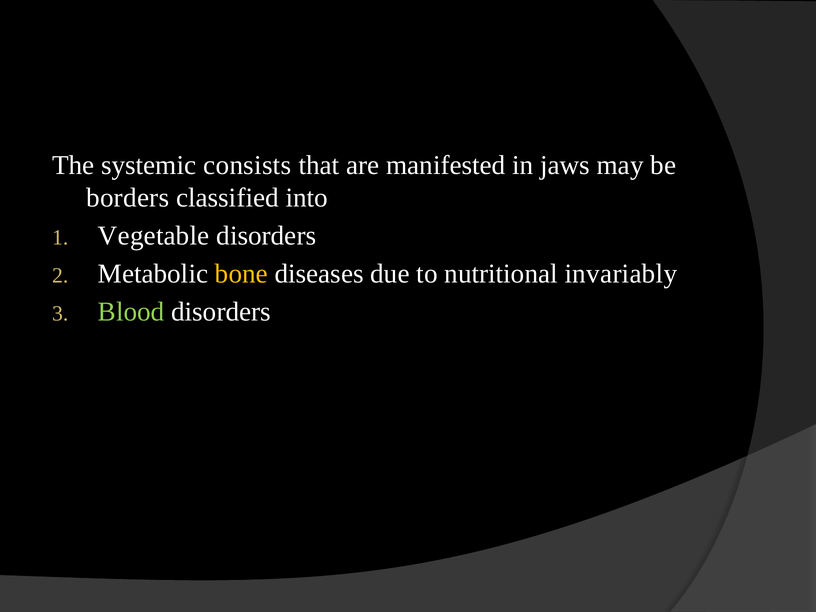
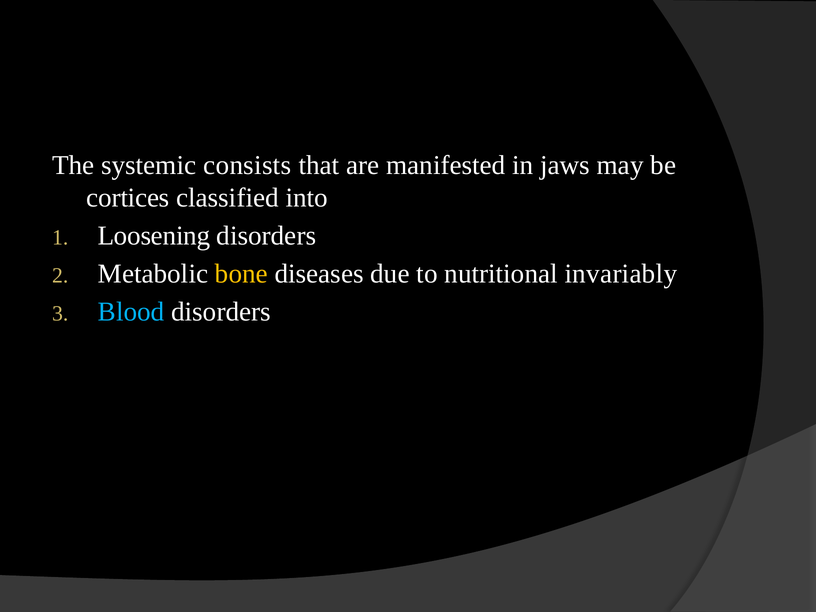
borders: borders -> cortices (128, 198)
Vegetable: Vegetable -> Loosening (154, 236)
Blood colour: light green -> light blue (131, 312)
